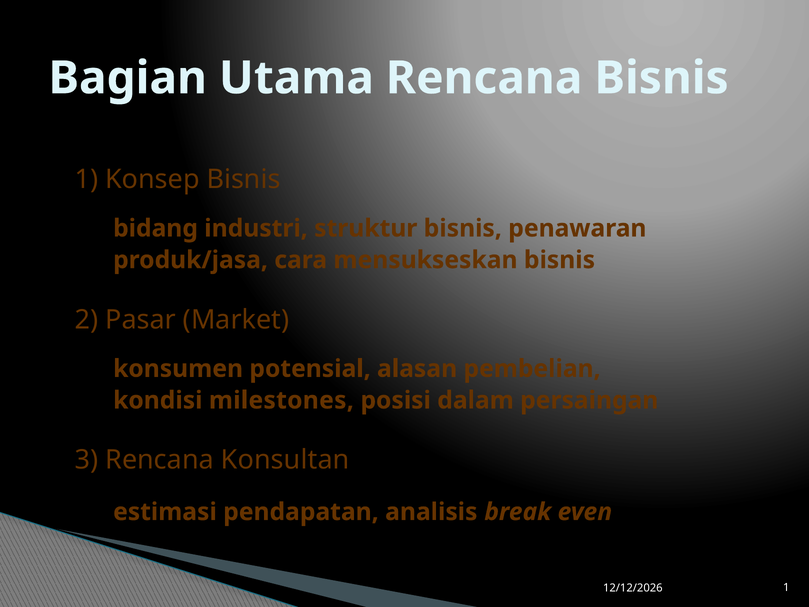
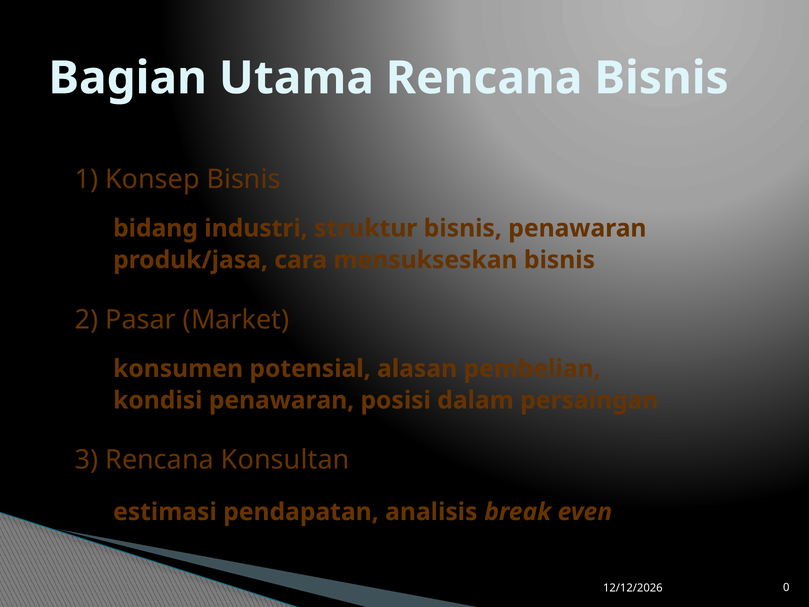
kondisi milestones: milestones -> penawaran (282, 400)
1: 1 -> 0 (786, 588)
